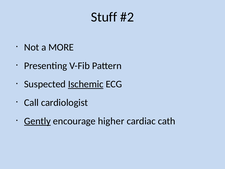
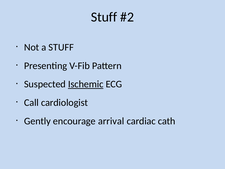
a MORE: MORE -> STUFF (61, 47)
Gently underline: present -> none (37, 121)
higher: higher -> arrival (111, 121)
